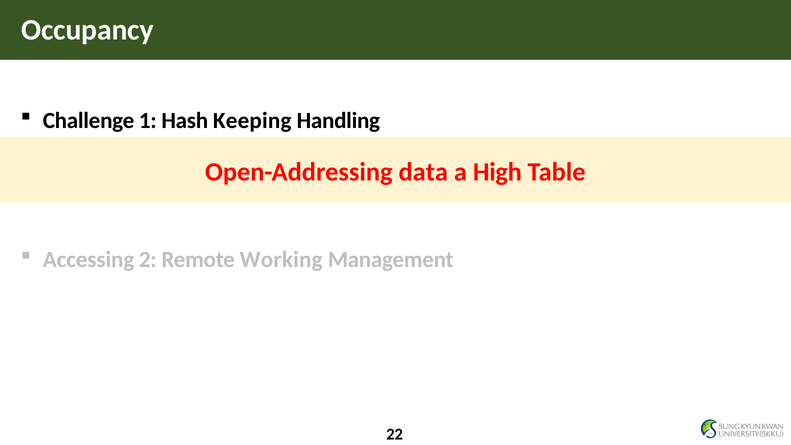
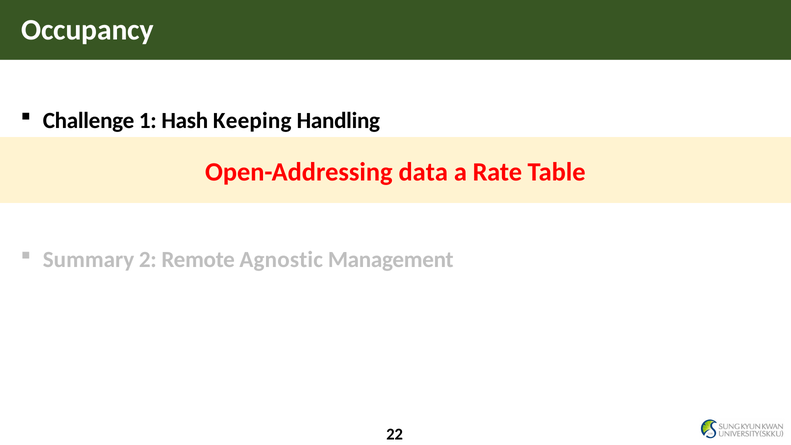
High: High -> Rate (497, 172)
Accessing: Accessing -> Summary (89, 260)
Working: Working -> Agnostic (281, 260)
